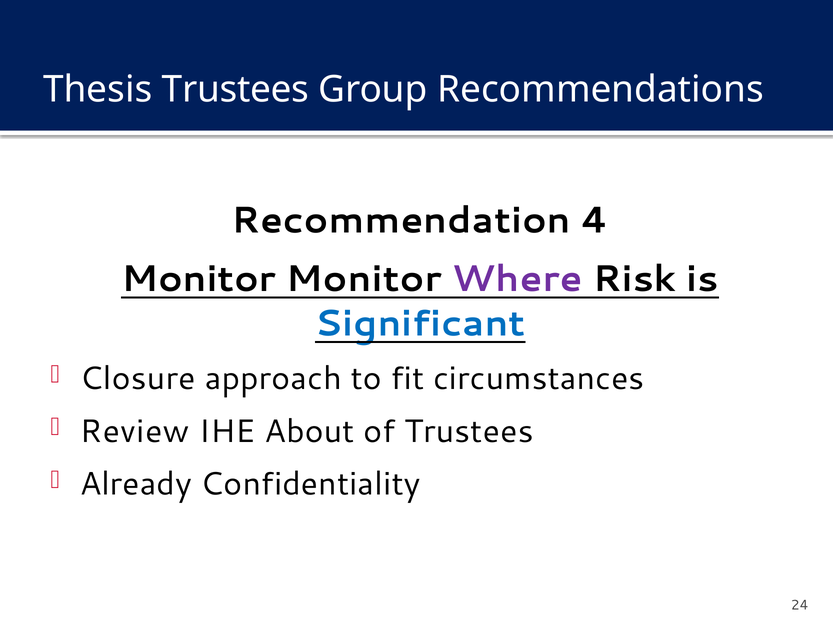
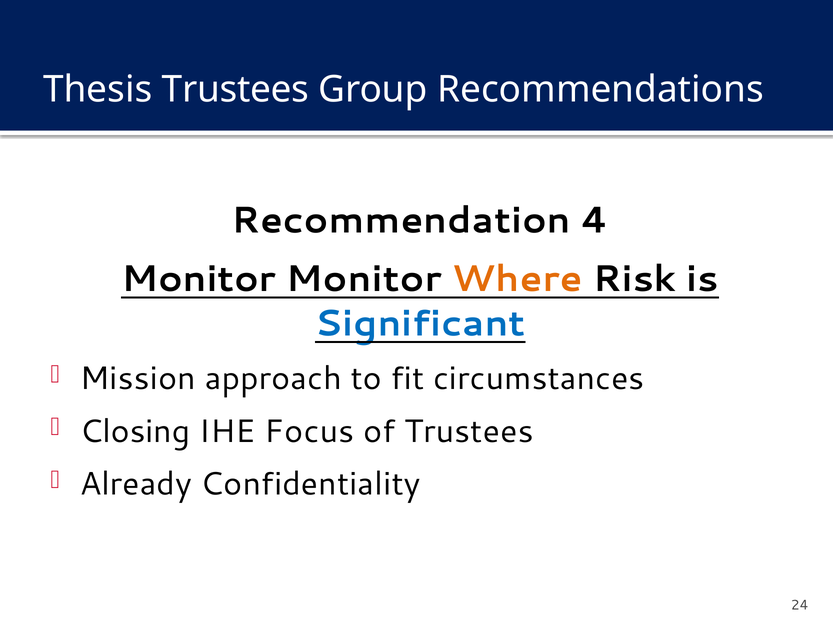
Where colour: purple -> orange (517, 279)
Closure: Closure -> Mission (138, 379)
Review: Review -> Closing (135, 431)
About: About -> Focus (309, 431)
